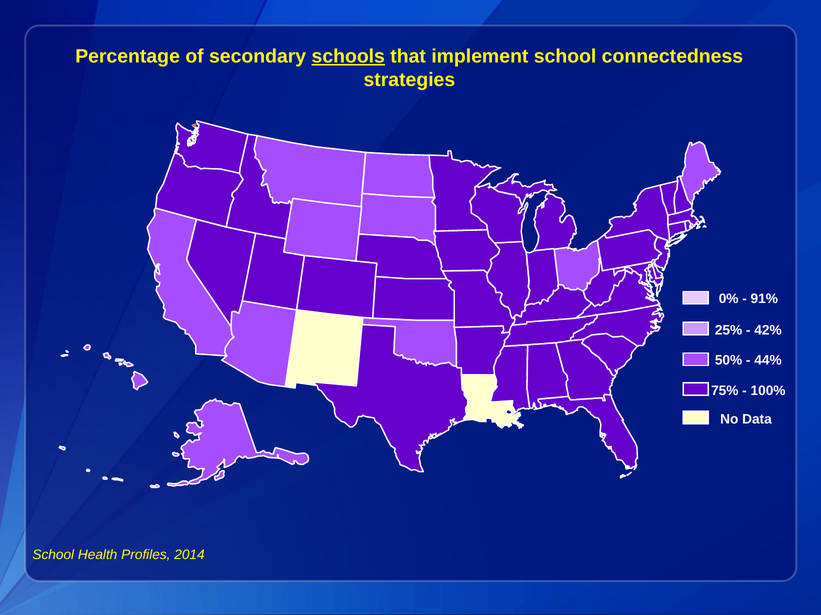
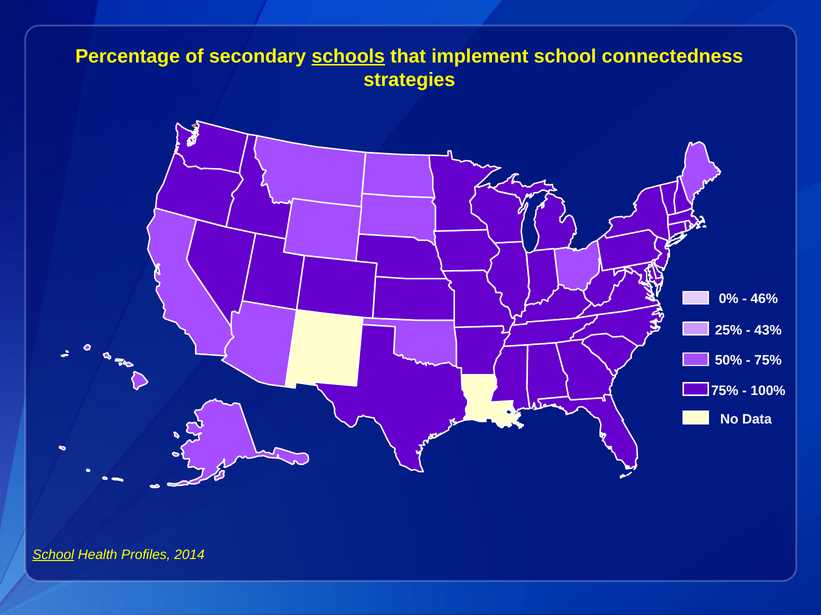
91%: 91% -> 46% (764, 299)
42%: 42% -> 43% (768, 331)
44%: 44% -> 75% (768, 361)
School underline: none -> present (53, 555)
